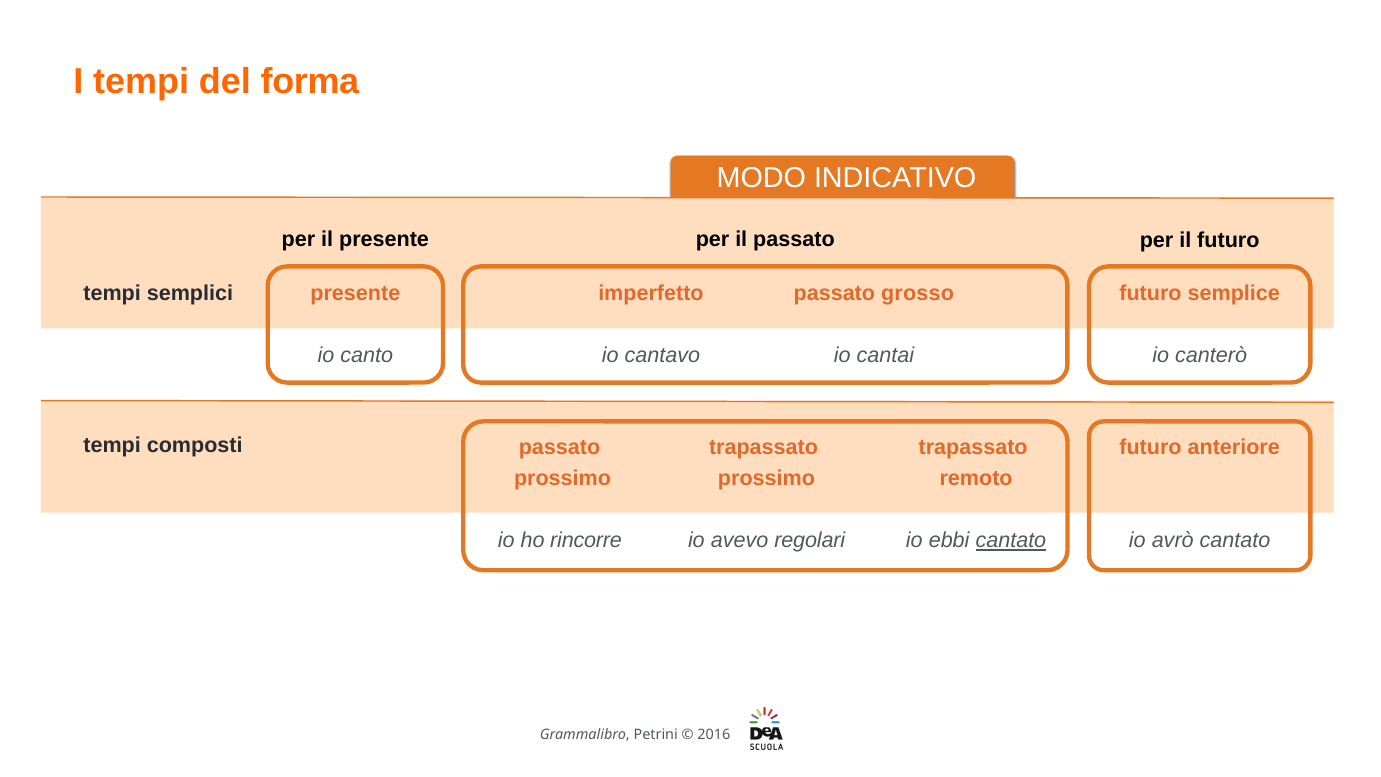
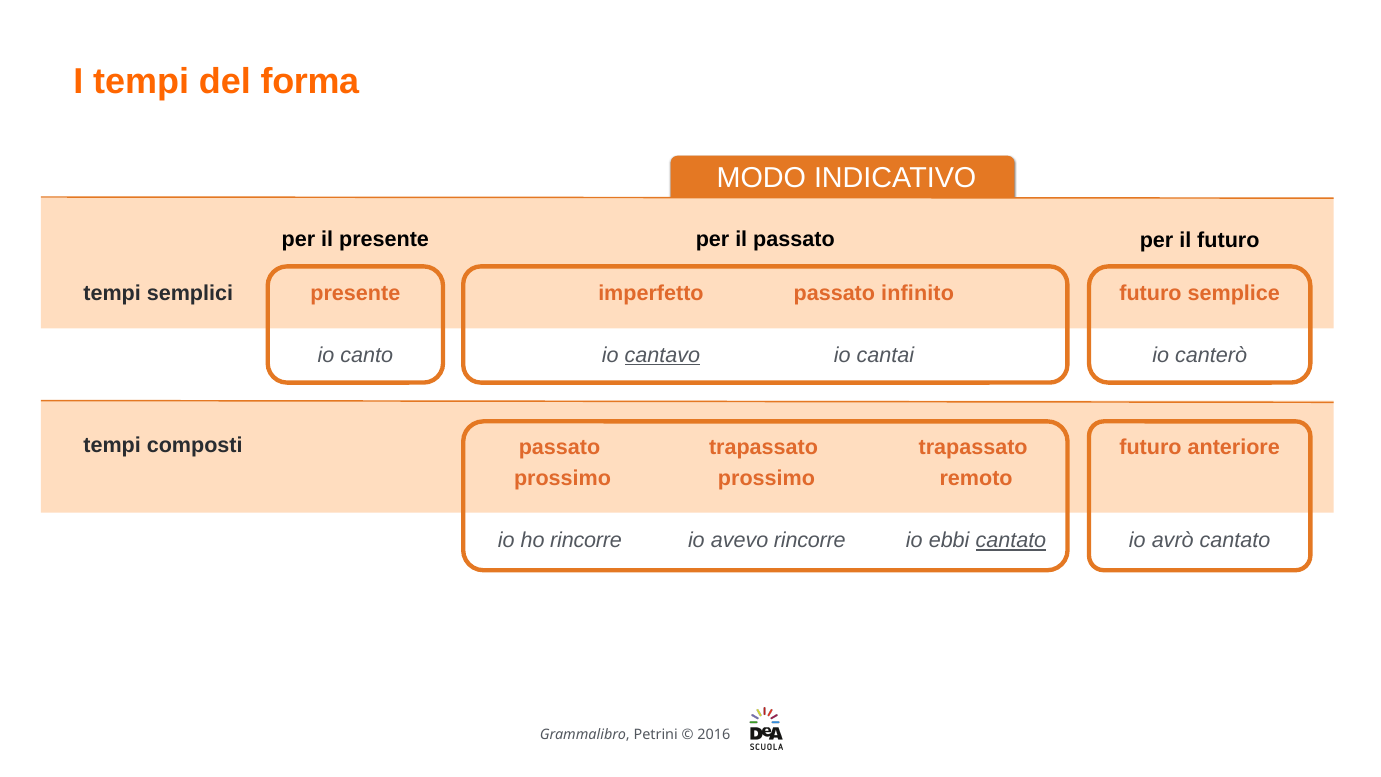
grosso: grosso -> infinito (918, 293)
cantavo underline: none -> present (662, 355)
avevo regolari: regolari -> rincorre (810, 541)
